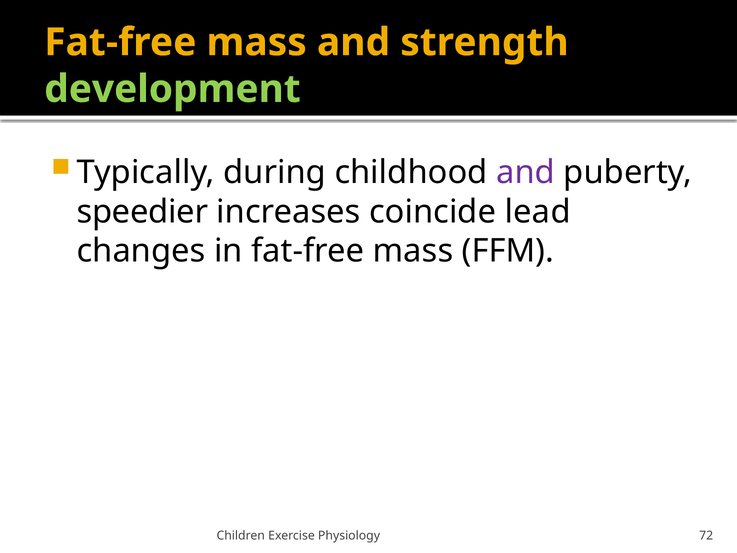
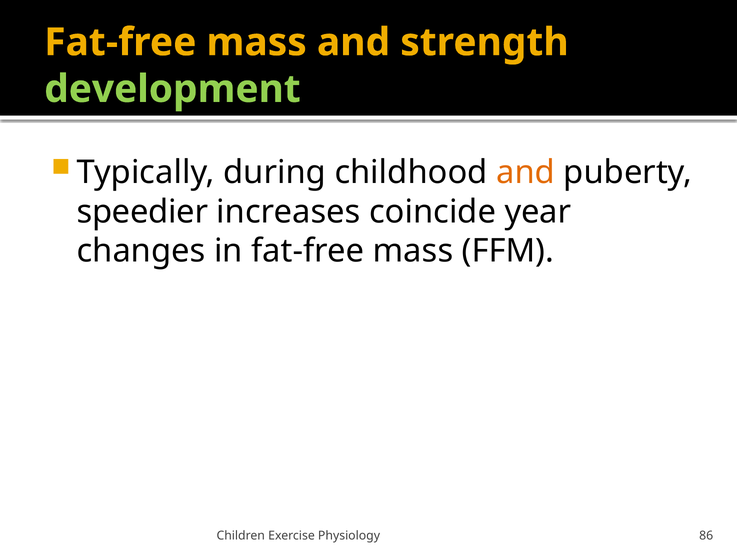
and colour: purple -> orange (526, 172)
lead: lead -> year (538, 212)
72: 72 -> 86 (706, 536)
